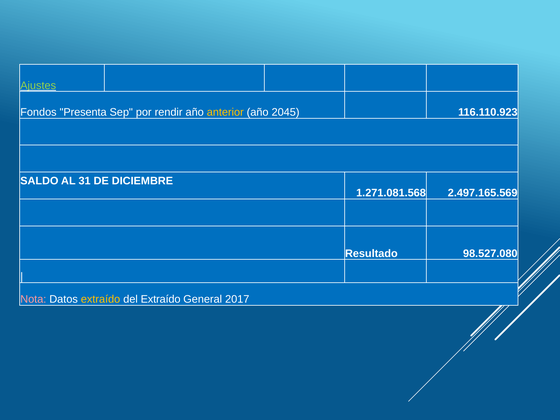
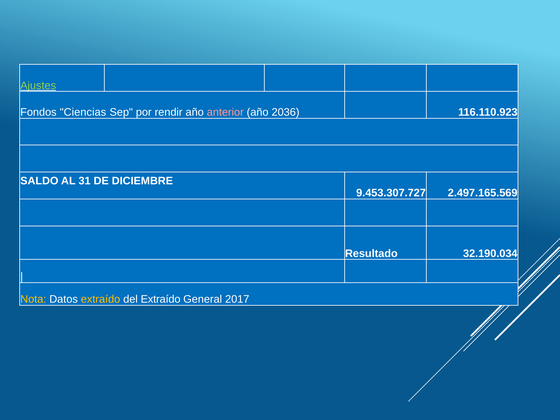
Presenta: Presenta -> Ciencias (83, 112)
anterior colour: yellow -> pink (225, 112)
2045: 2045 -> 2036 (286, 112)
1.271.081.568: 1.271.081.568 -> 9.453.307.727 (391, 193)
98.527.080: 98.527.080 -> 32.190.034 (490, 253)
Nota colour: pink -> yellow (33, 299)
